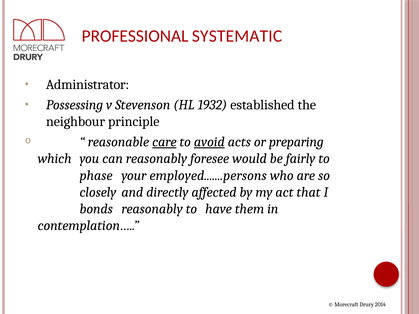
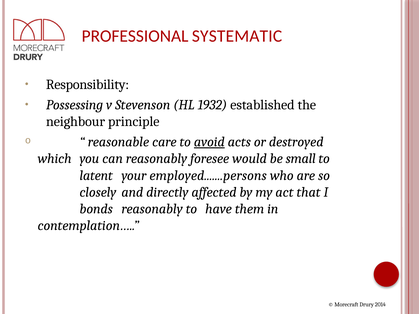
Administrator: Administrator -> Responsibility (87, 85)
care underline: present -> none (164, 142)
preparing: preparing -> destroyed (296, 142)
fairly: fairly -> small (301, 159)
phase: phase -> latent (96, 176)
